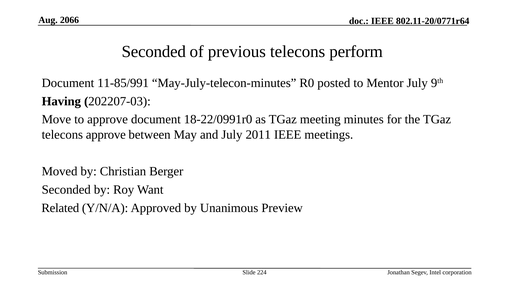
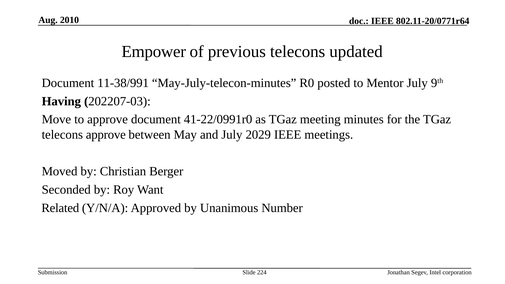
2066: 2066 -> 2010 (69, 20)
Seconded: Seconded -> Empower (154, 52)
perform: perform -> updated (356, 52)
11-85/991: 11-85/991 -> 11-38/991 (123, 83)
18-22/0991r0: 18-22/0991r0 -> 41-22/0991r0 (218, 120)
2011: 2011 -> 2029 (258, 135)
Preview: Preview -> Number (282, 208)
